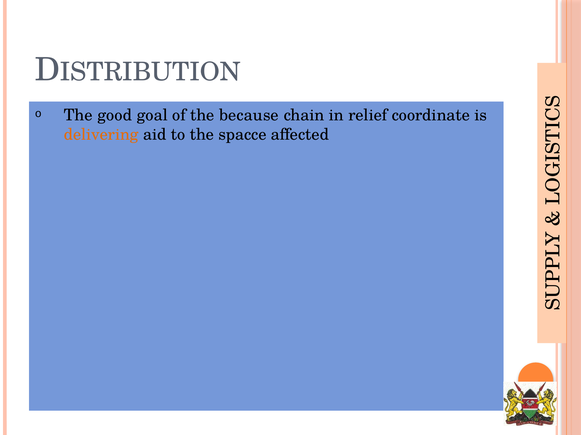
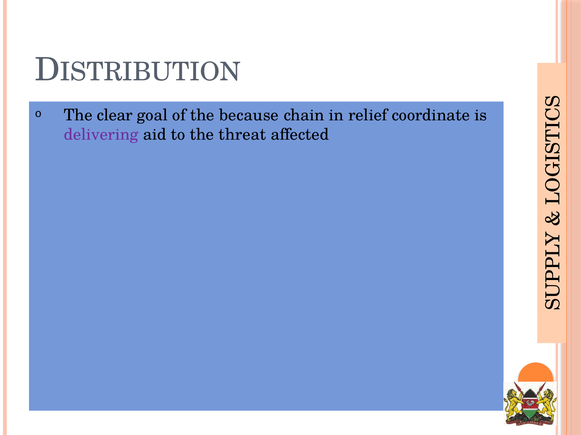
good: good -> clear (115, 115)
delivering colour: orange -> purple (101, 135)
spacce: spacce -> threat (242, 135)
